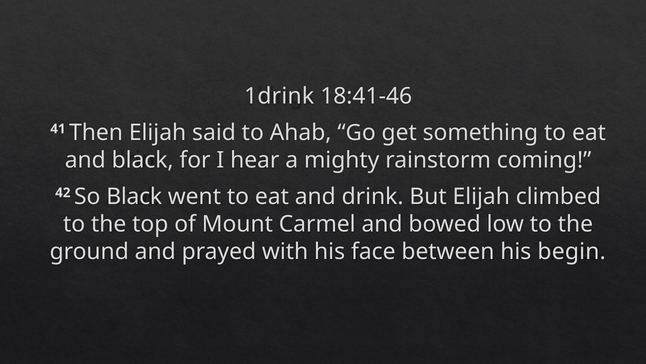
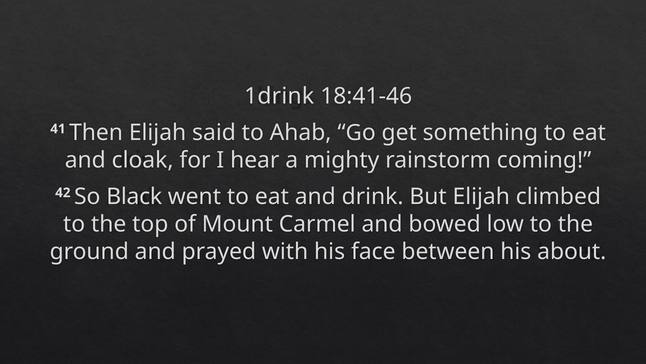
and black: black -> cloak (143, 160)
begin: begin -> about (572, 251)
